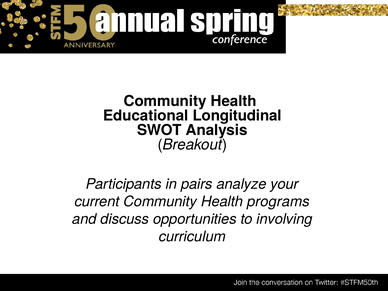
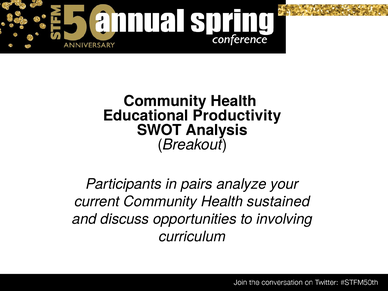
Longitudinal: Longitudinal -> Productivity (237, 116)
programs: programs -> sustained (278, 202)
